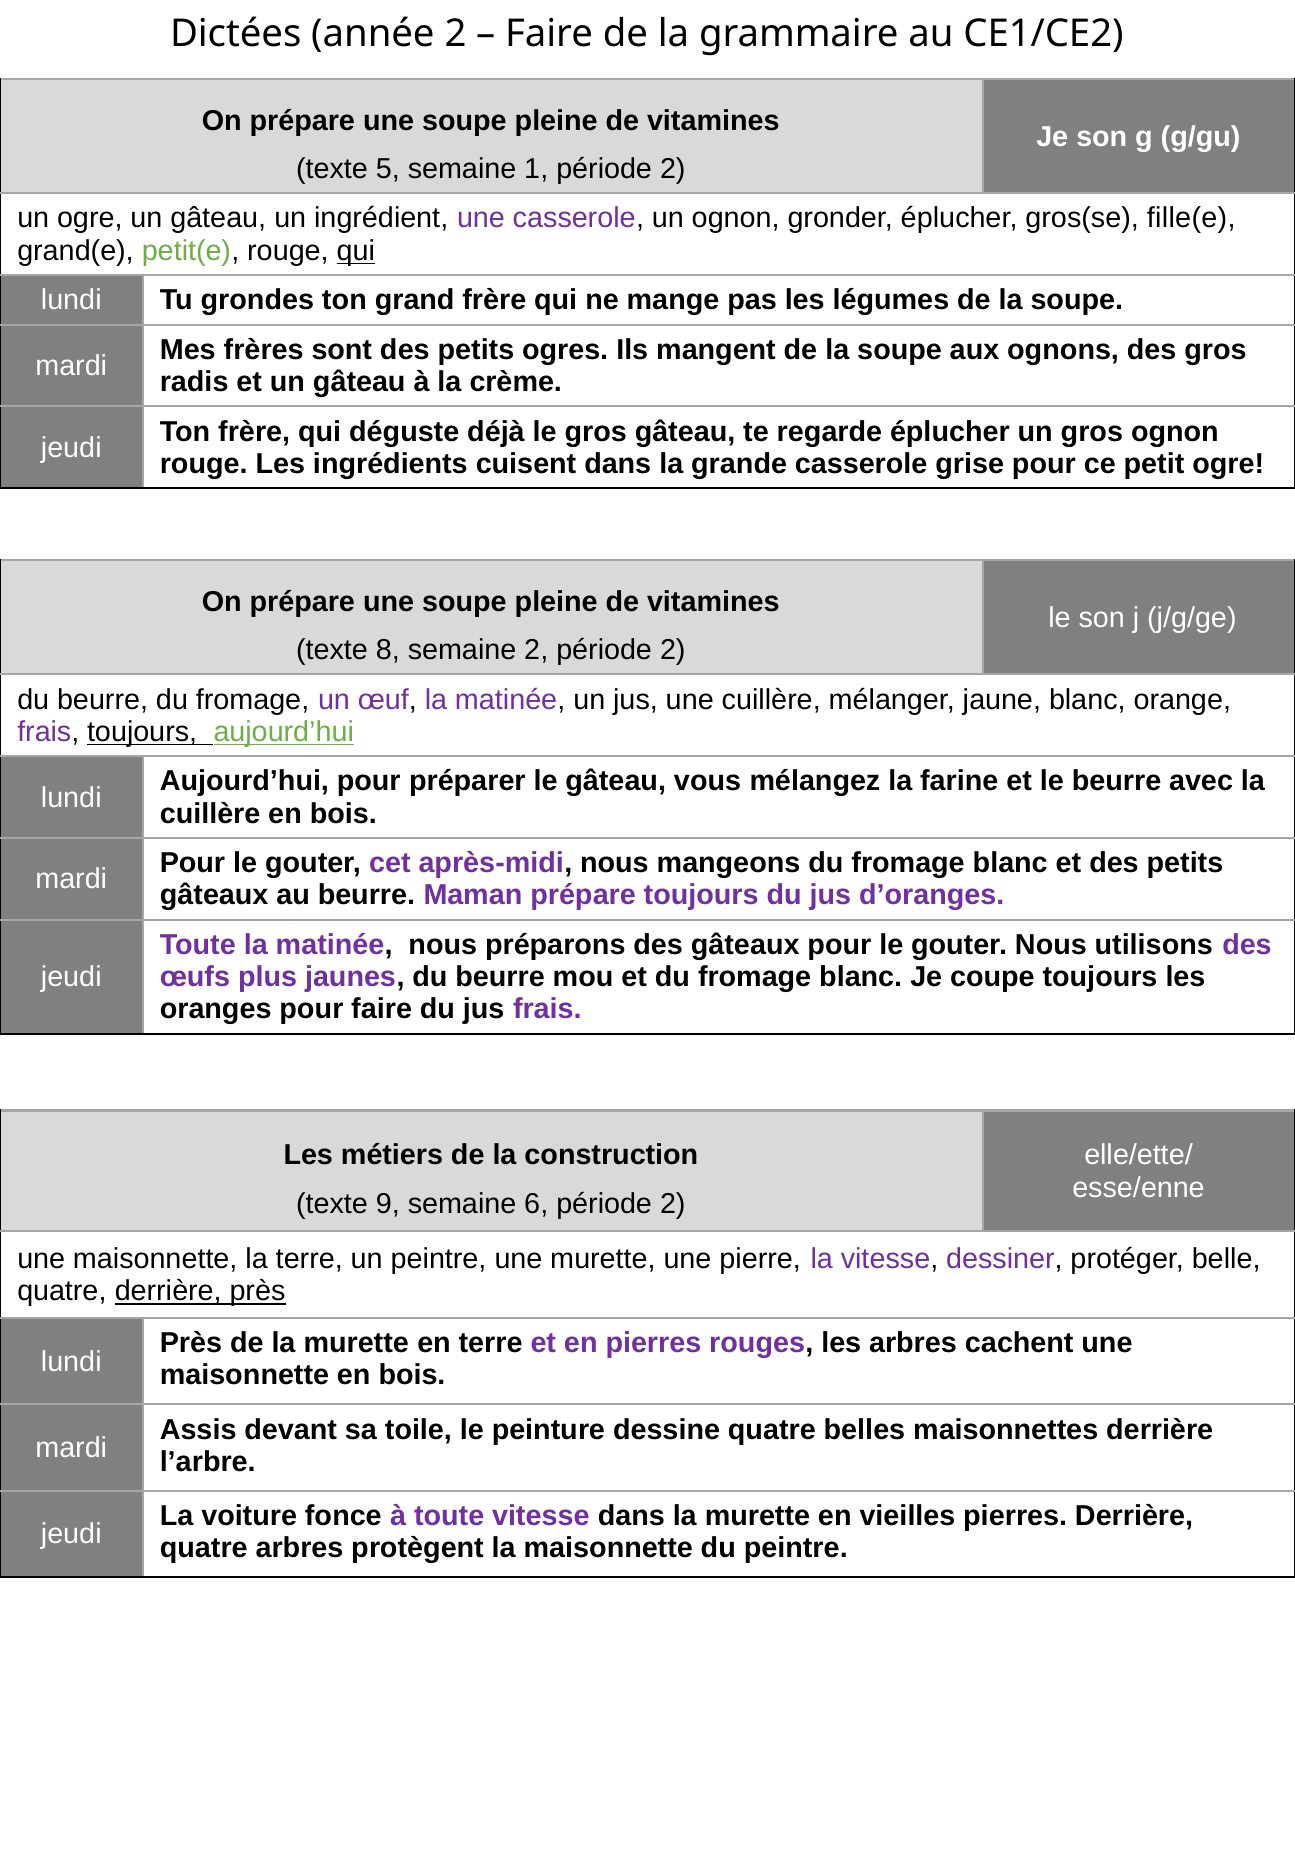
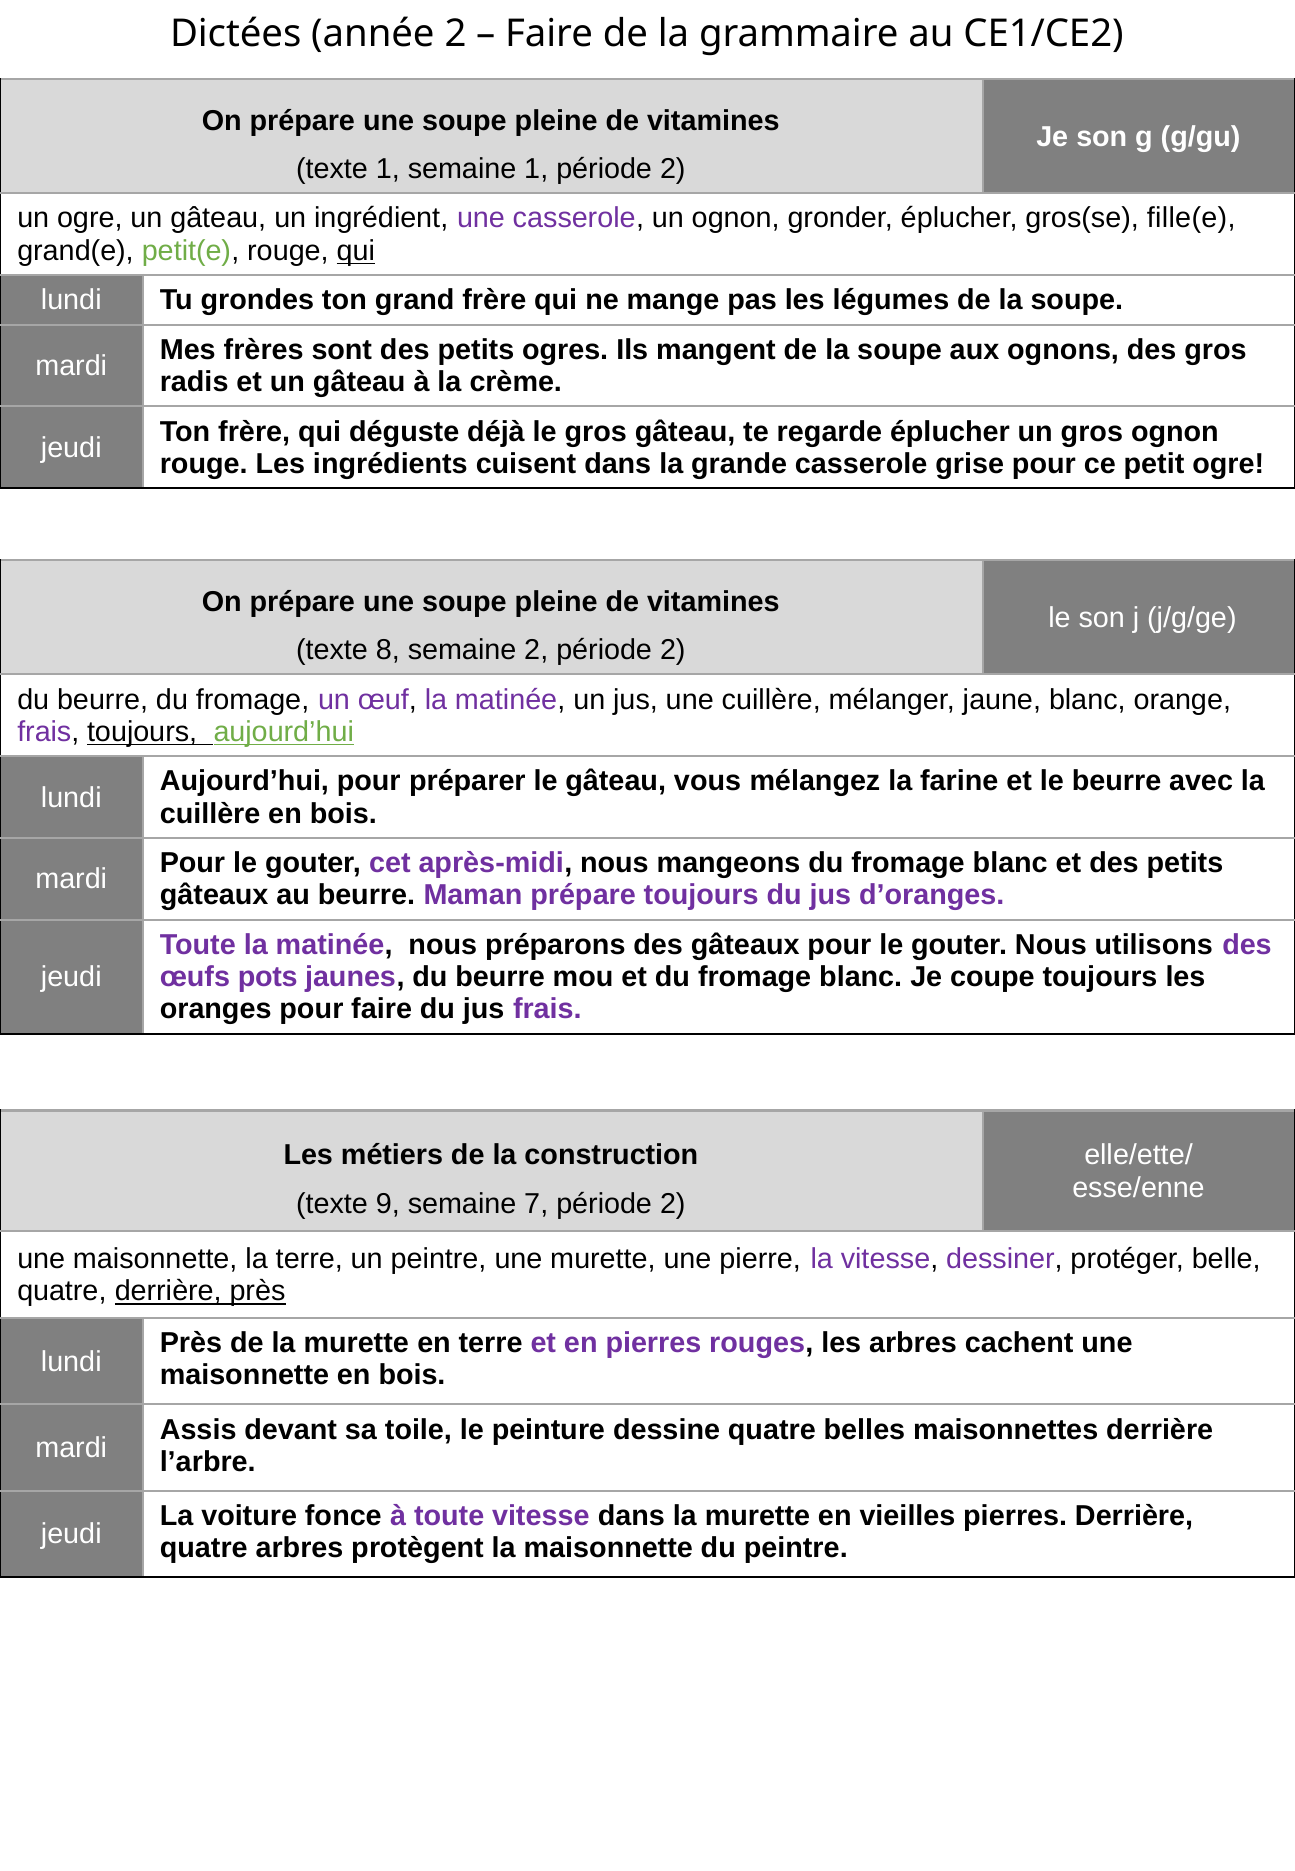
texte 5: 5 -> 1 (388, 169)
plus: plus -> pots (268, 977)
6: 6 -> 7 (536, 1203)
